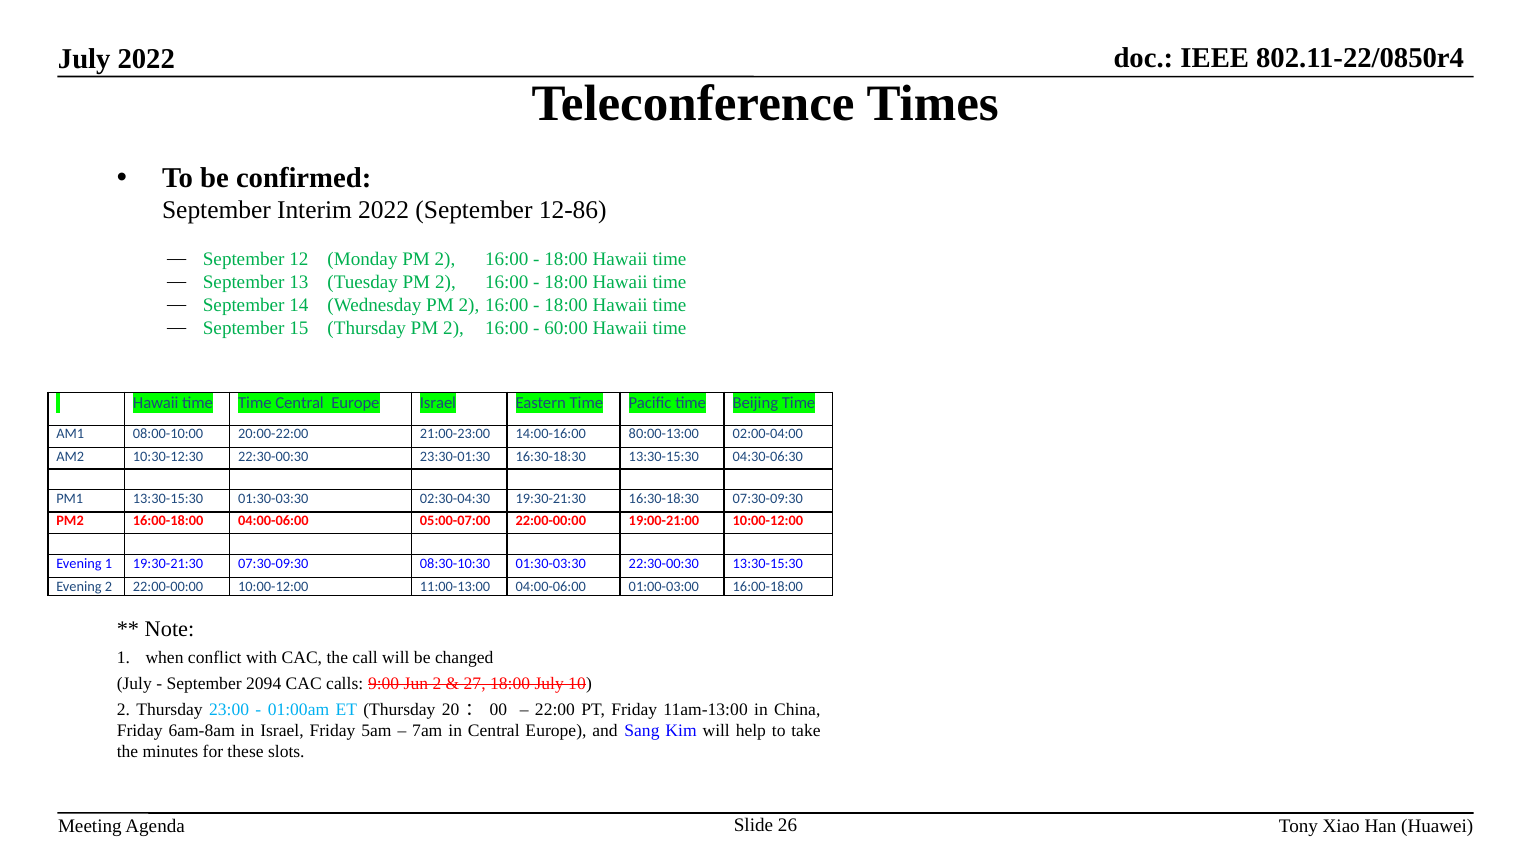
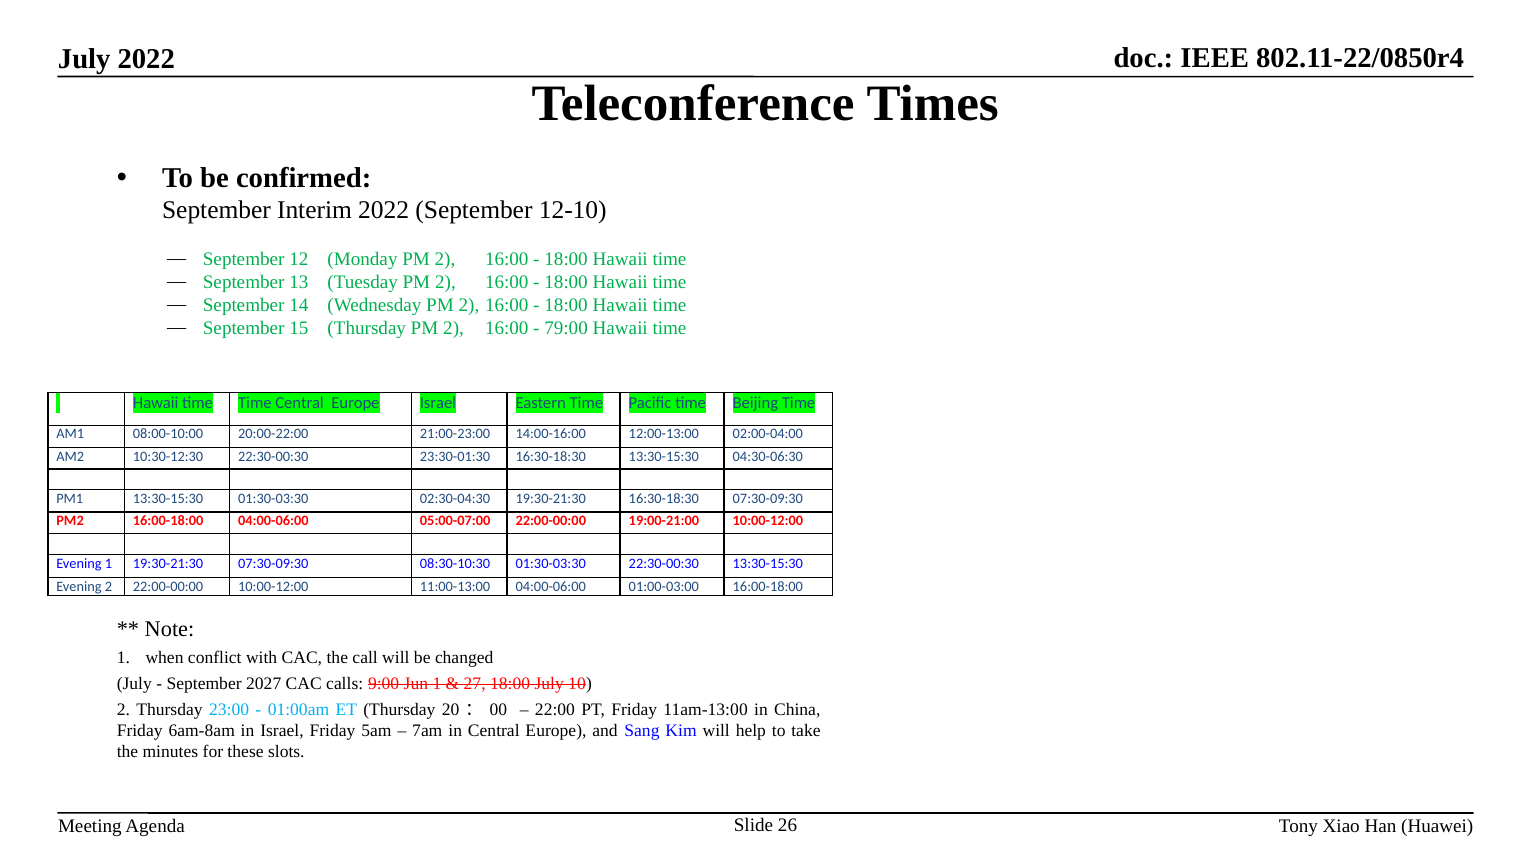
12-86: 12-86 -> 12-10 (573, 210)
60:00: 60:00 -> 79:00 (566, 329)
80:00-13:00: 80:00-13:00 -> 12:00-13:00 (664, 434)
2094: 2094 -> 2027 (264, 684)
Jun 2: 2 -> 1 (437, 684)
